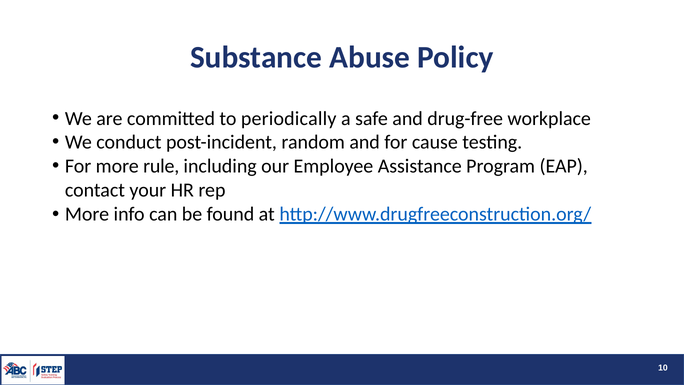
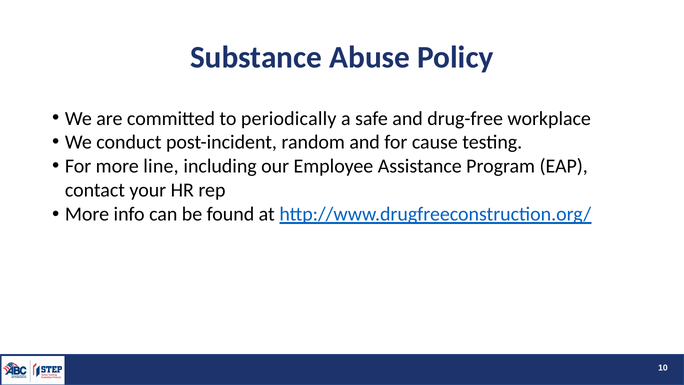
rule: rule -> line (161, 166)
